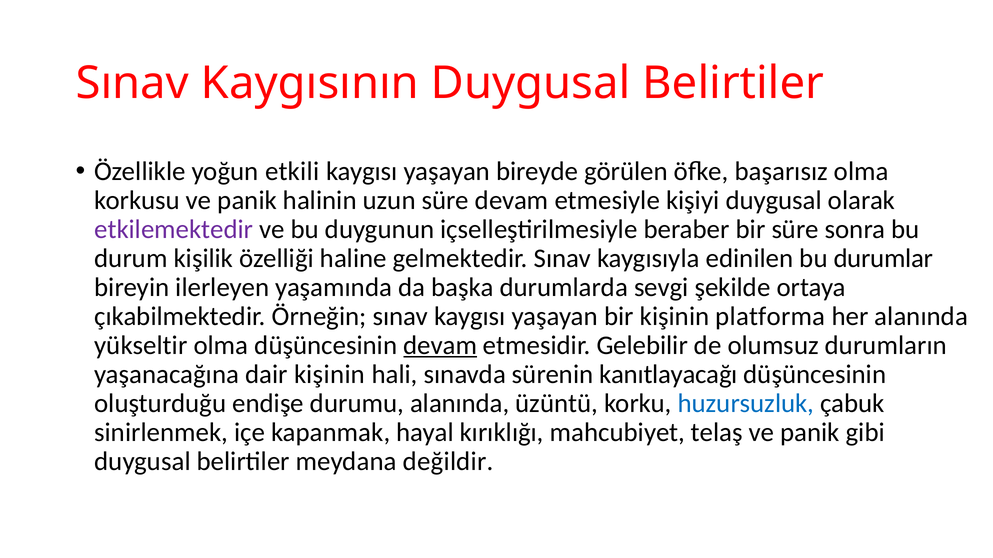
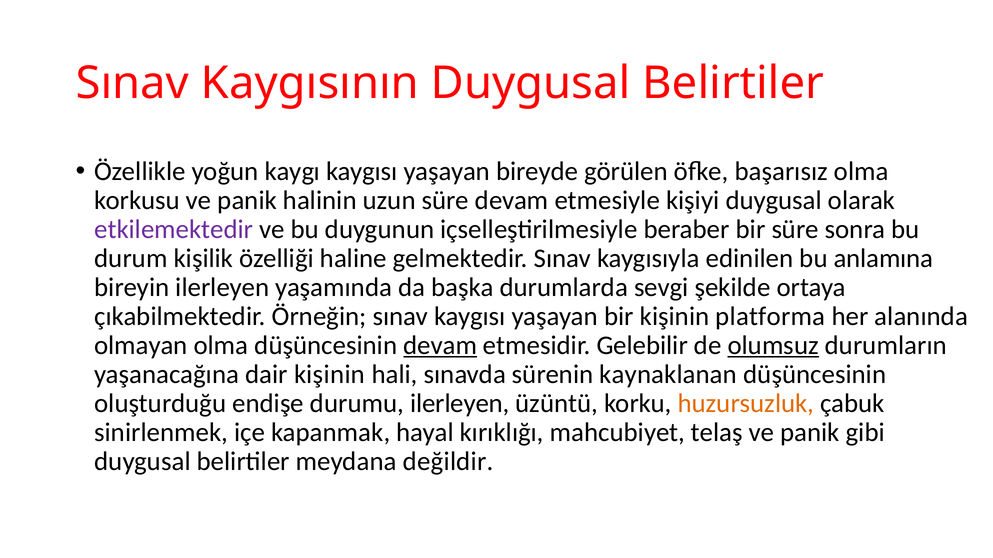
etkili: etkili -> kaygı (292, 172)
durumlar: durumlar -> anlamına (883, 259)
yükseltir: yükseltir -> olmayan (141, 346)
olumsuz underline: none -> present (773, 346)
kanıtlayacağı: kanıtlayacağı -> kaynaklanan (668, 375)
durumu alanında: alanında -> ilerleyen (460, 404)
huzursuzluk colour: blue -> orange (746, 404)
